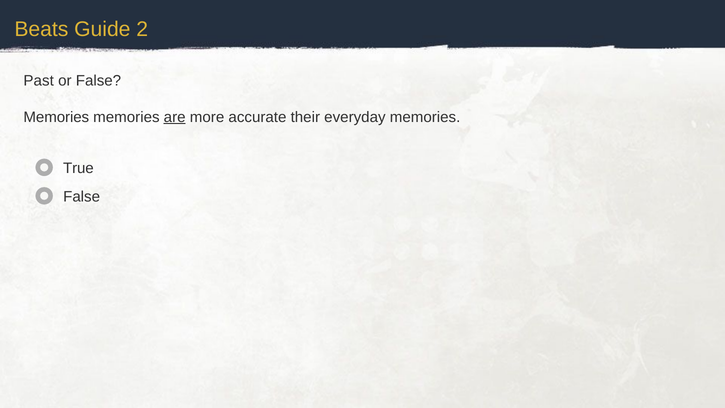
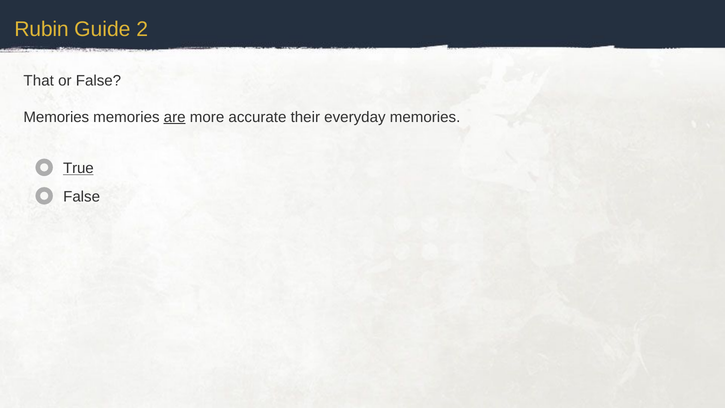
Beats: Beats -> Rubin (41, 29)
Past: Past -> That (39, 81)
True underline: none -> present (78, 168)
